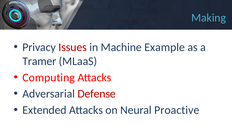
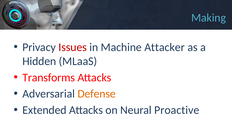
Example: Example -> Attacker (165, 47)
Tramer: Tramer -> Hidden (39, 61)
Computing: Computing -> Transforms (49, 77)
Defense colour: red -> orange (97, 93)
